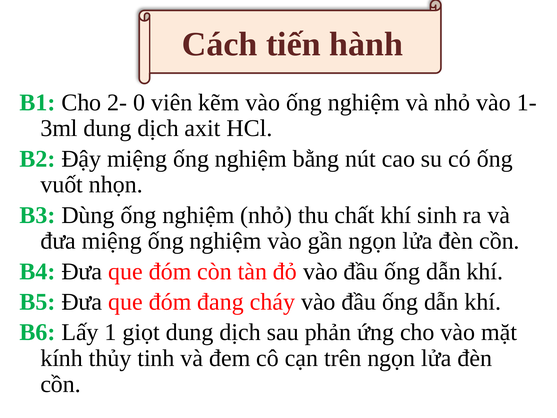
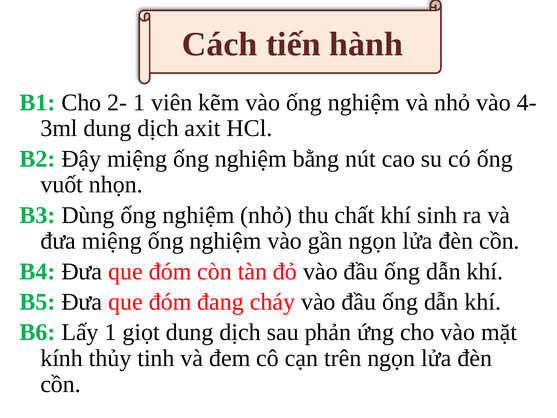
2- 0: 0 -> 1 (139, 102)
1-: 1- -> 4- (527, 102)
